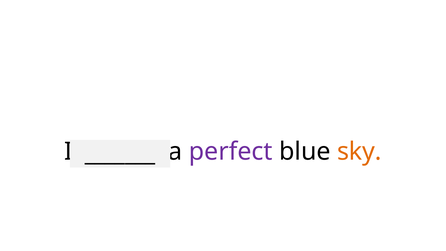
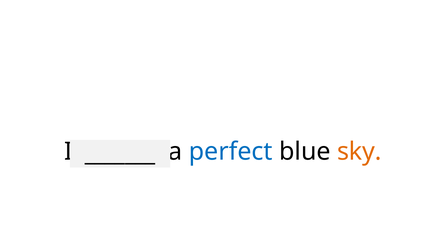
perfect colour: purple -> blue (231, 152)
